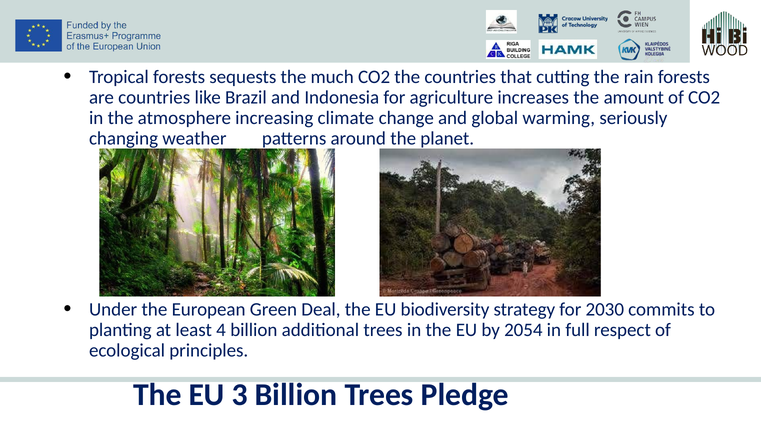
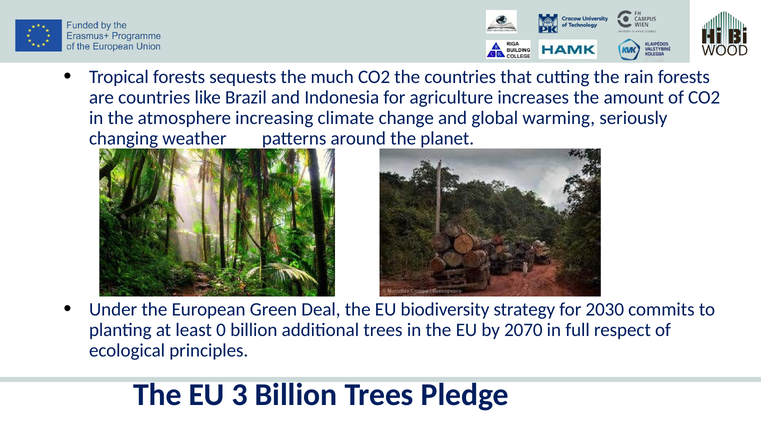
4: 4 -> 0 (221, 330)
2054: 2054 -> 2070 (523, 330)
